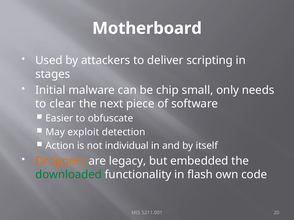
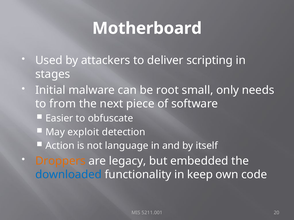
chip: chip -> root (167, 90)
clear: clear -> from (63, 104)
individual: individual -> language (127, 146)
downloaded colour: green -> blue (68, 175)
flash: flash -> keep (200, 175)
